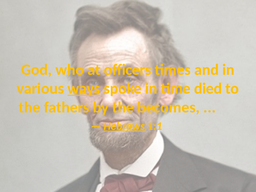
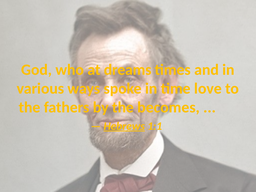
officers: officers -> dreams (128, 70)
ways underline: present -> none (84, 89)
died: died -> love (208, 89)
